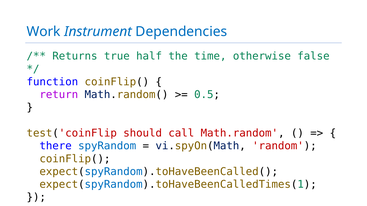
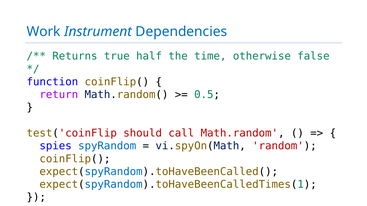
there: there -> spies (56, 146)
